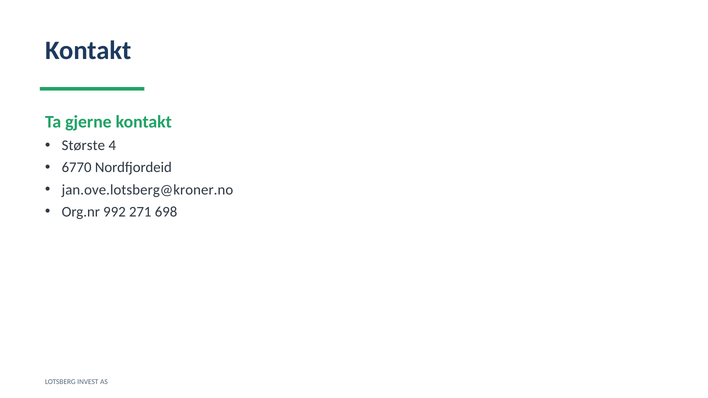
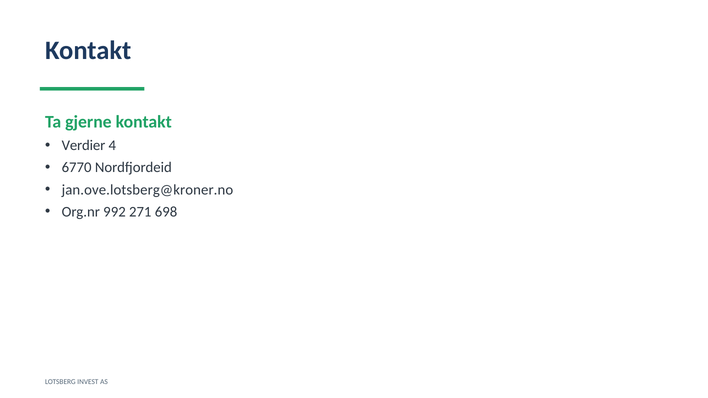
Største: Største -> Verdier (83, 146)
